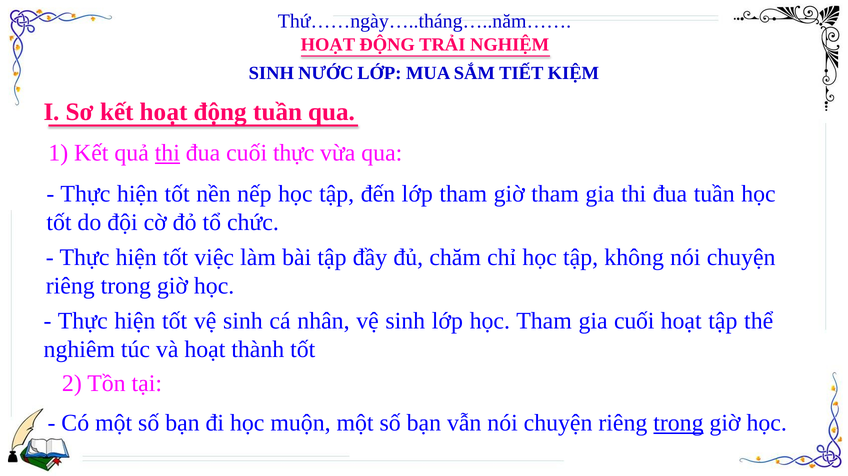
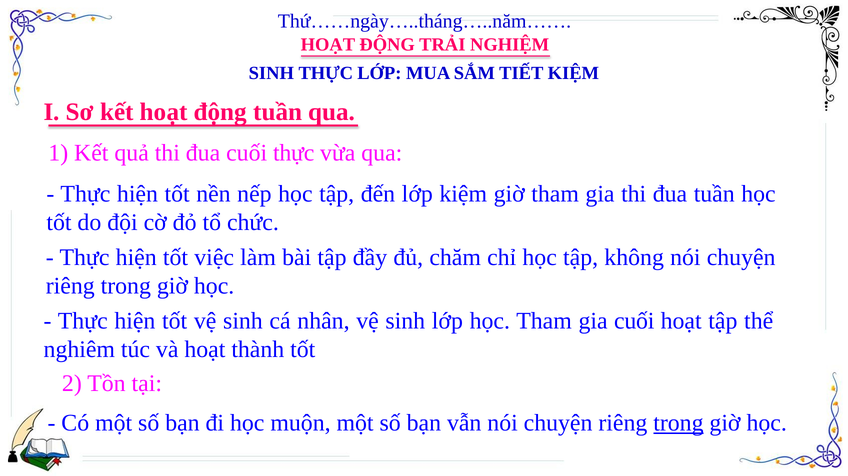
SINH NƯỚC: NƯỚC -> THỰC (326, 73)
thi underline: present -> none (167, 153)
lớp tham: tham -> kiệm (463, 194)
